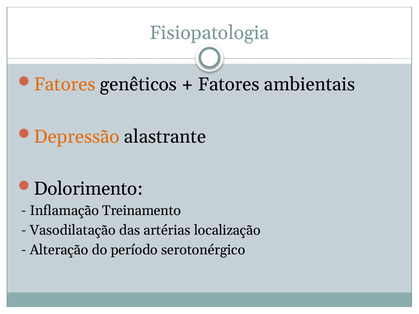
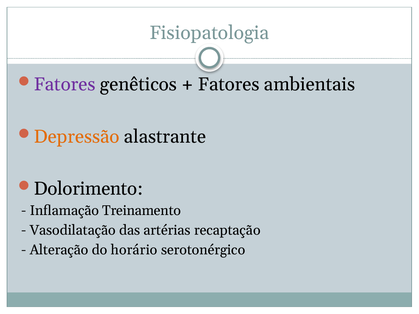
Fatores colour: orange -> purple (65, 85)
localização: localização -> recaptação (227, 230)
período: período -> horário (134, 250)
